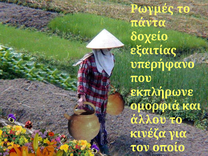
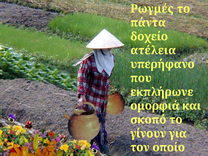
εξαιτίας: εξαιτίας -> ατέλεια (153, 50)
άλλου: άλλου -> σκοπό (148, 120)
κινέζα: κινέζα -> γίνουν (148, 134)
